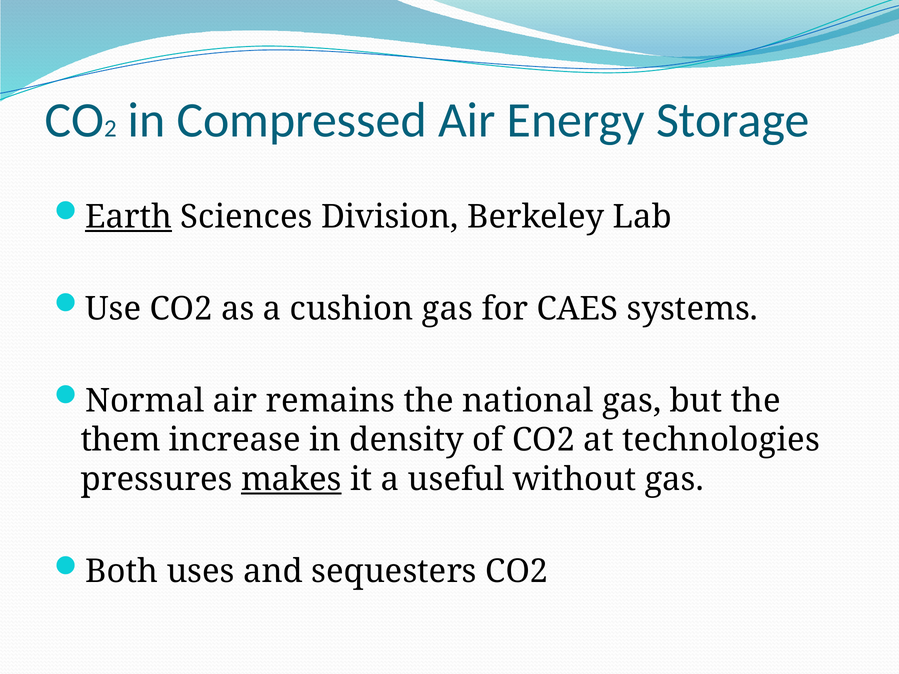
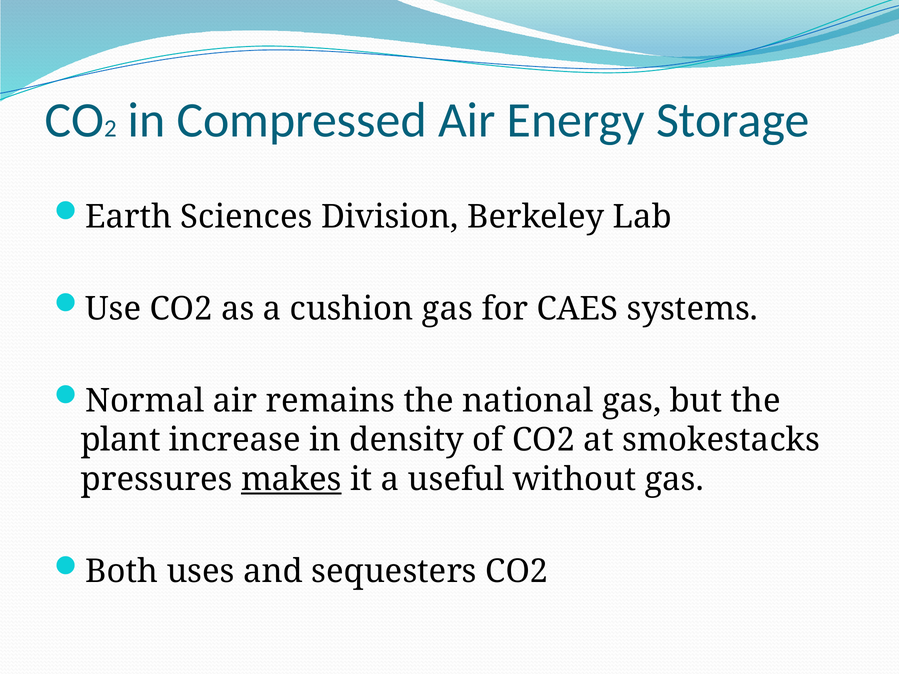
Earth underline: present -> none (129, 217)
them: them -> plant (121, 440)
technologies: technologies -> smokestacks (721, 440)
